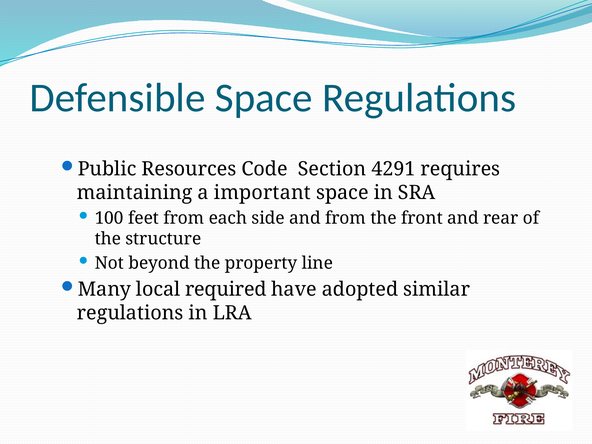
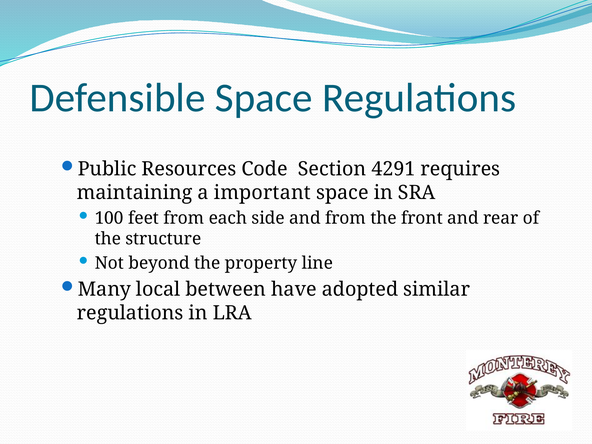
required: required -> between (226, 289)
